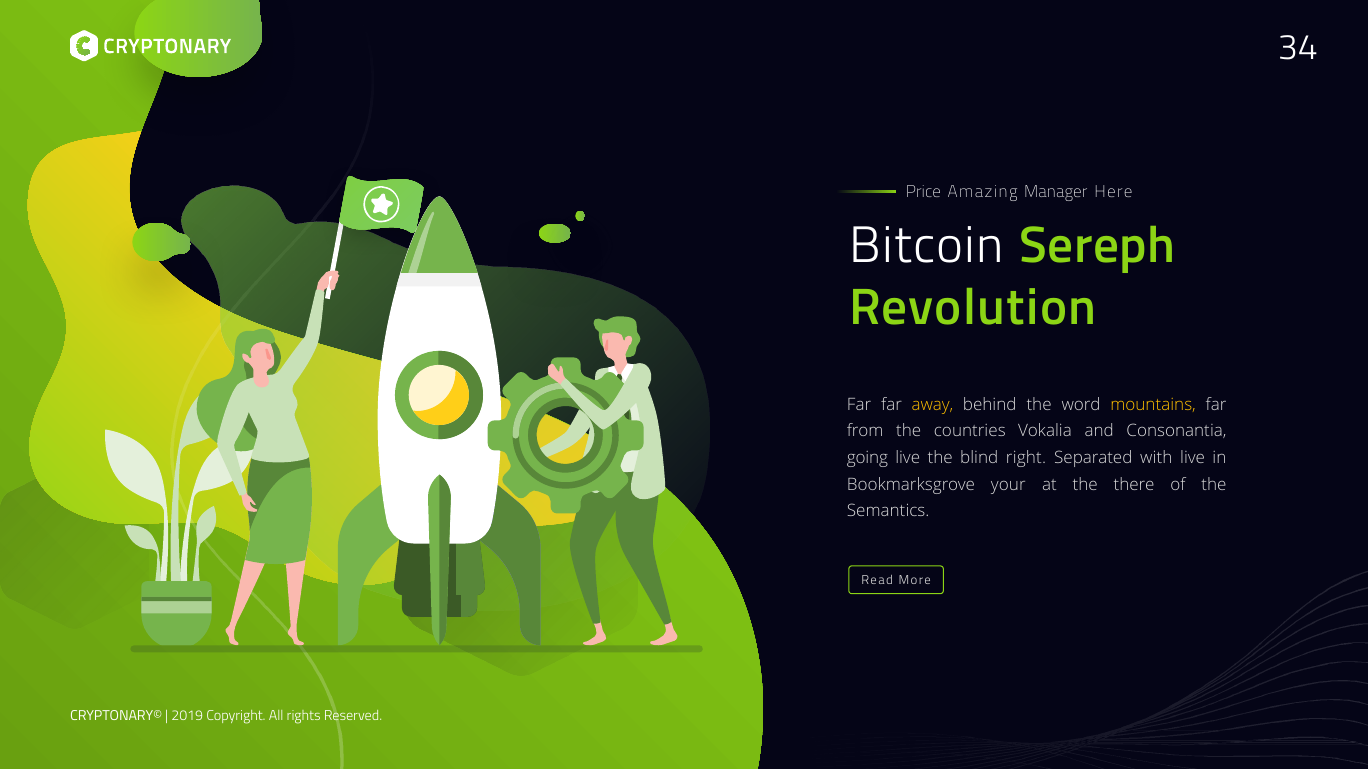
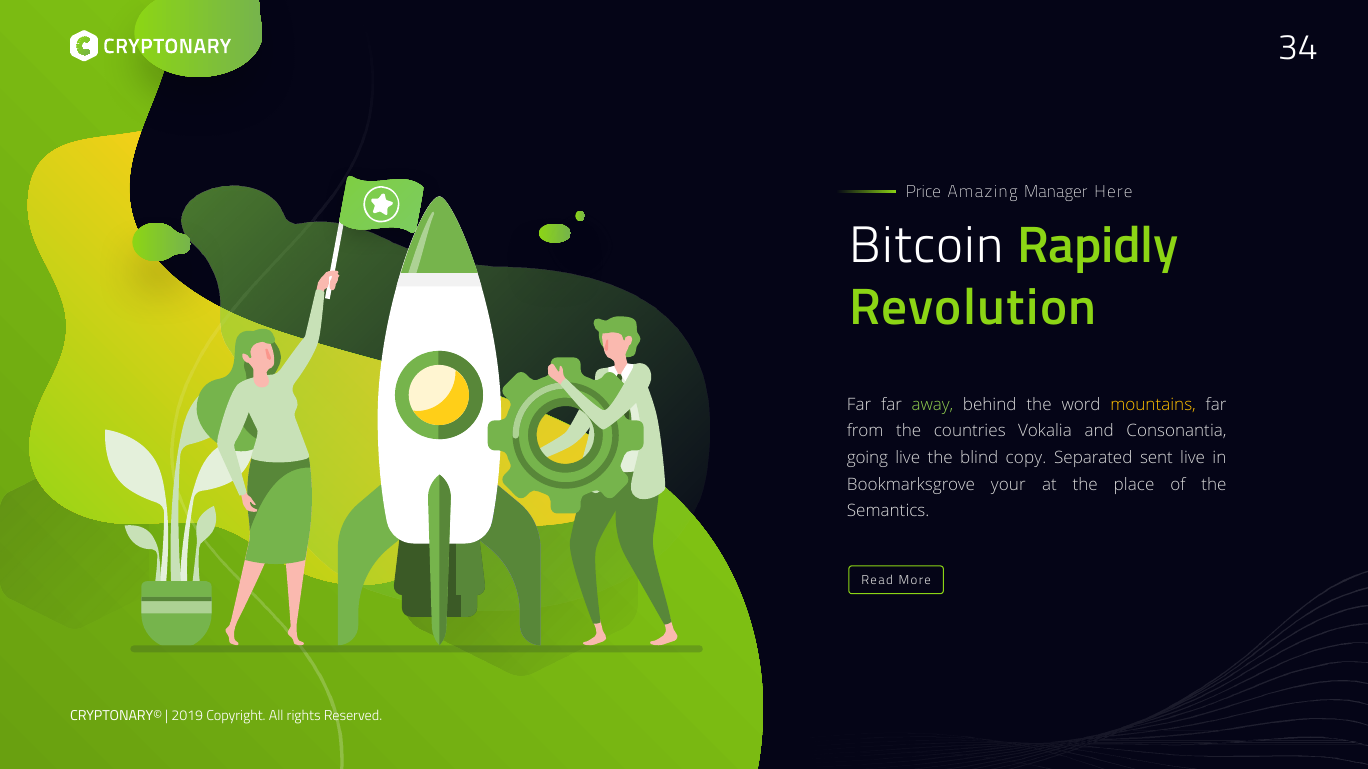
Sereph: Sereph -> Rapidly (1098, 246)
away colour: yellow -> light green (932, 405)
right: right -> copy (1026, 458)
with: with -> sent (1156, 458)
there: there -> place (1134, 485)
